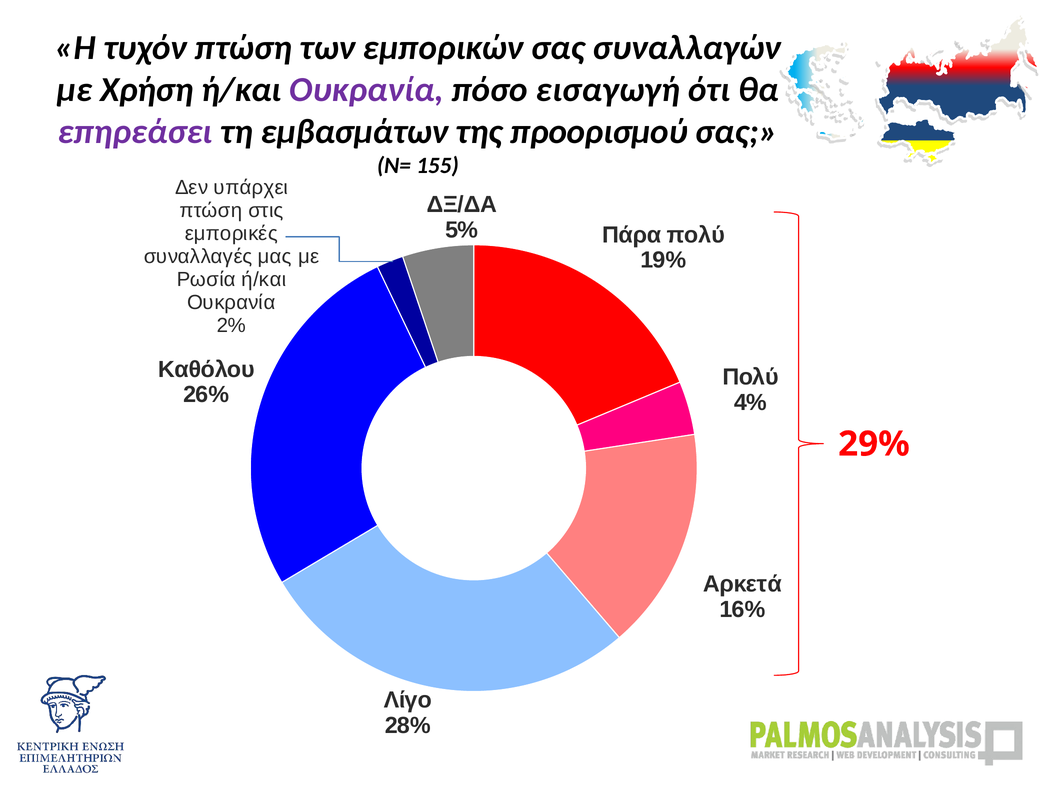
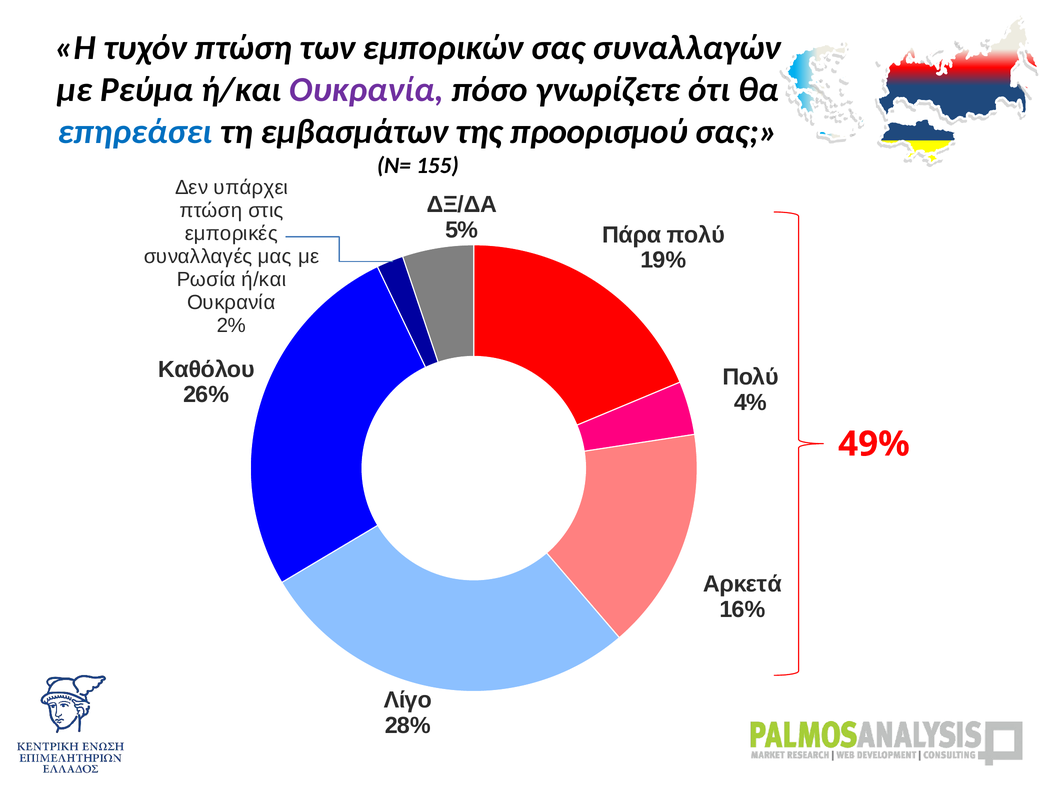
Χρήση: Χρήση -> Ρεύμα (147, 90)
εισαγωγή: εισαγωγή -> γνωρίζετε (608, 90)
επηρεάσει colour: purple -> blue (135, 132)
29%: 29% -> 49% (874, 444)
